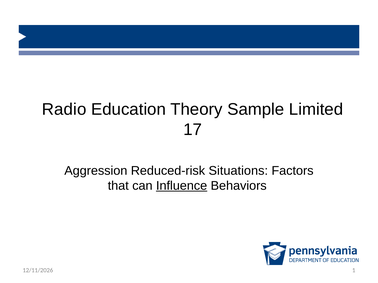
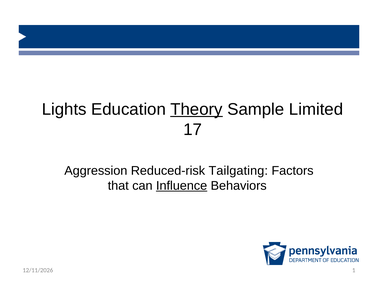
Radio: Radio -> Lights (64, 110)
Theory underline: none -> present (196, 110)
Situations: Situations -> Tailgating (238, 171)
